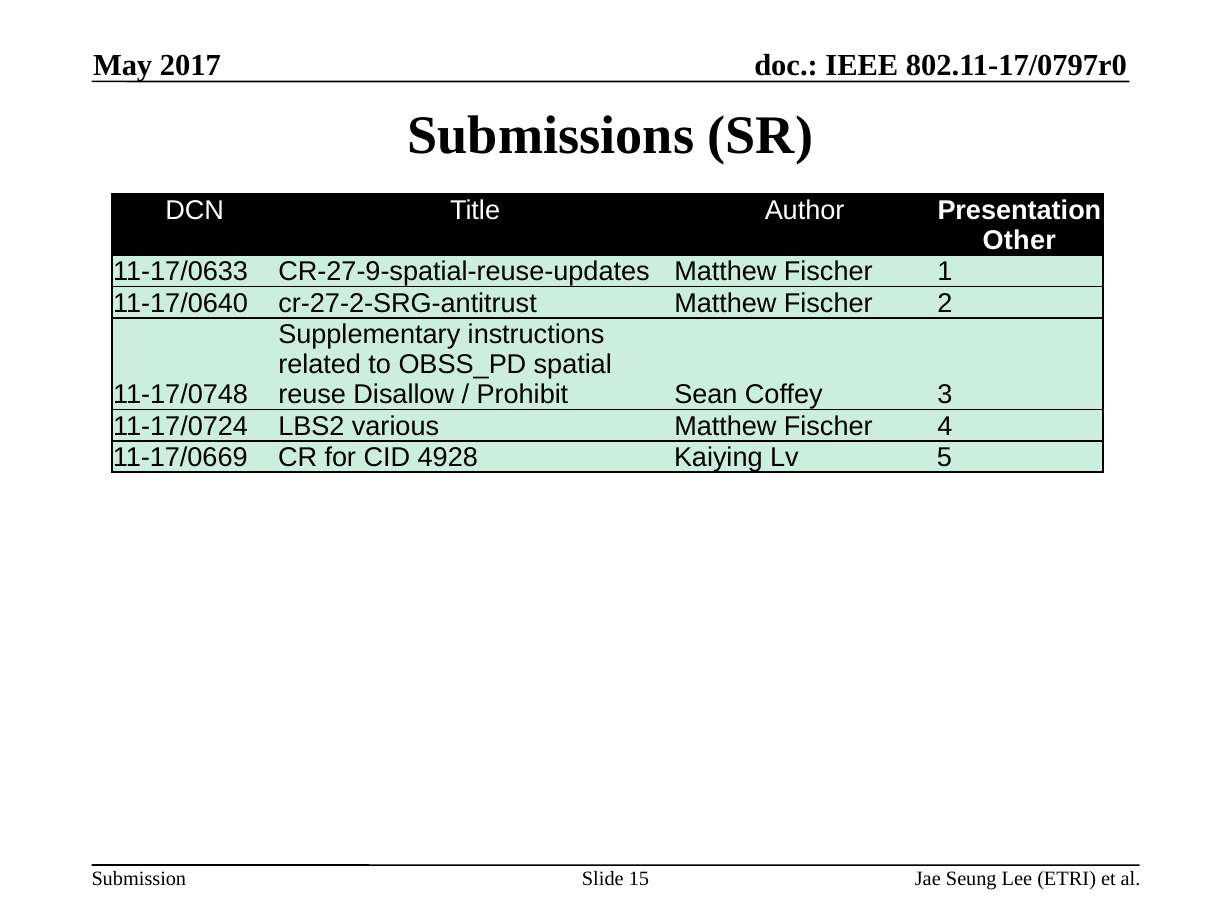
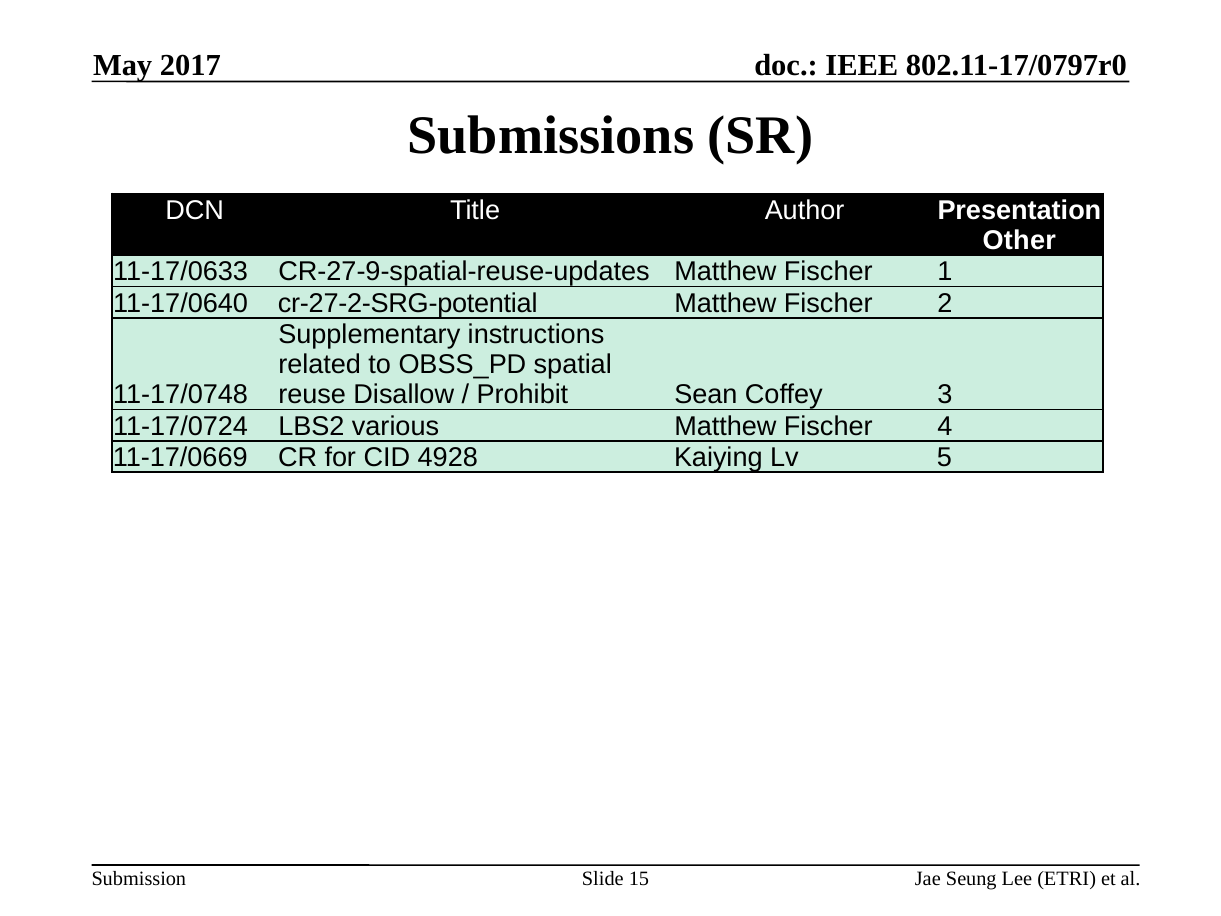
cr-27-2-SRG-antitrust: cr-27-2-SRG-antitrust -> cr-27-2-SRG-potential (408, 303)
